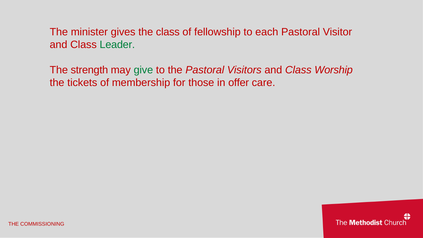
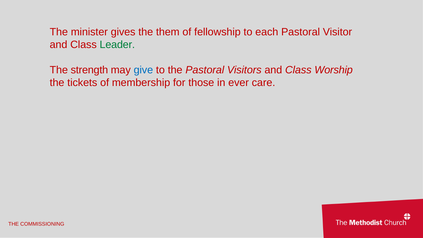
the class: class -> them (168, 32)
give colour: green -> blue (143, 70)
offer: offer -> ever (239, 83)
